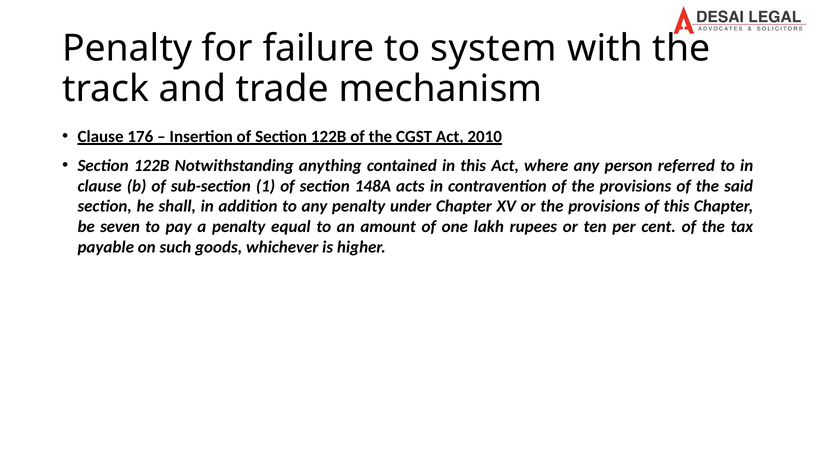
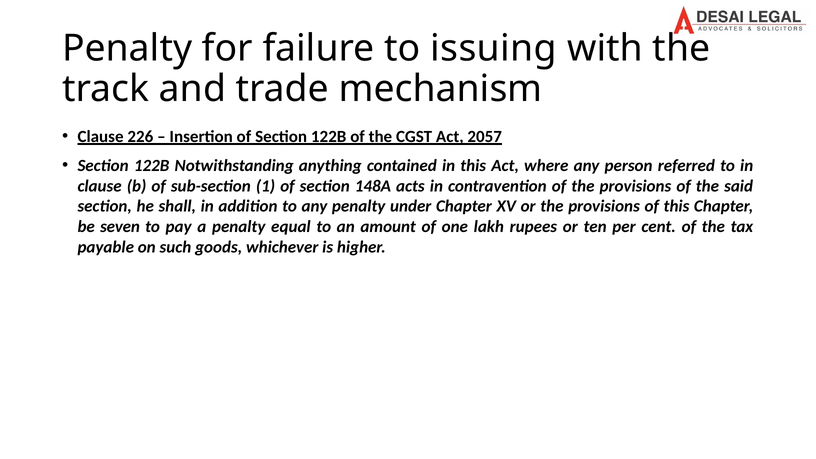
system: system -> issuing (494, 48)
176: 176 -> 226 (140, 137)
2010: 2010 -> 2057 (485, 137)
